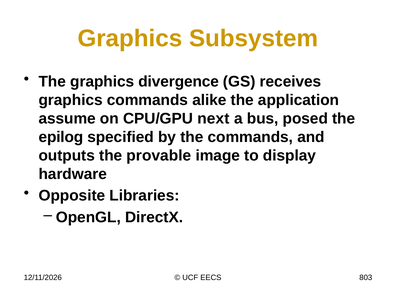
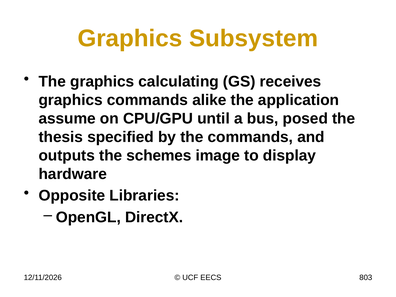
divergence: divergence -> calculating (179, 82)
next: next -> until (214, 119)
epilog: epilog -> thesis (61, 137)
provable: provable -> schemes (159, 156)
